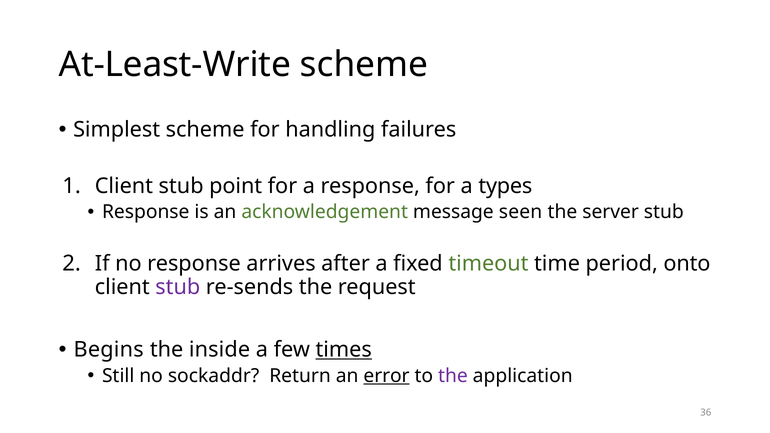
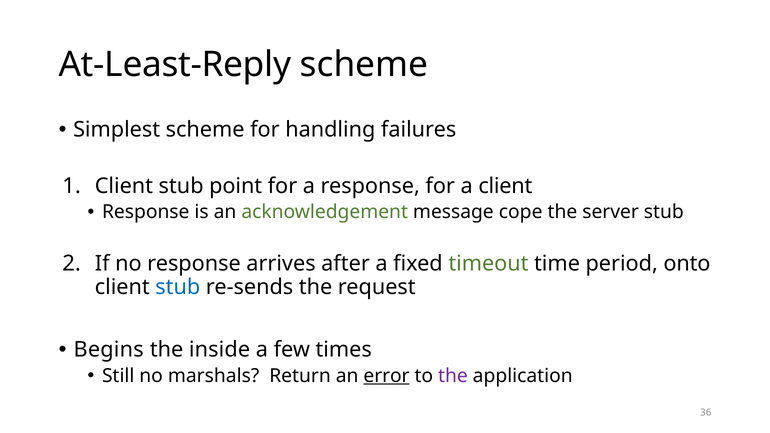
At-Least-Write: At-Least-Write -> At-Least-Reply (175, 65)
a types: types -> client (505, 186)
seen: seen -> cope (521, 212)
stub colour: purple -> blue (178, 287)
times underline: present -> none (344, 350)
sockaddr: sockaddr -> marshals (214, 376)
